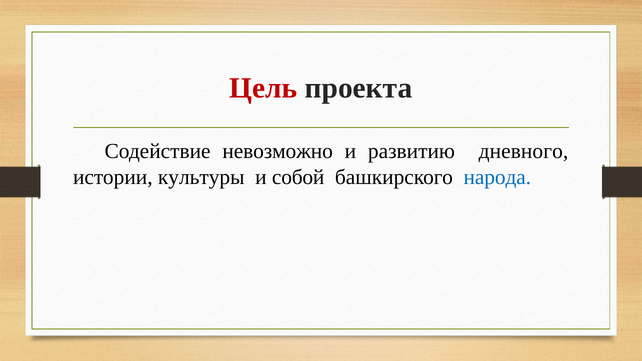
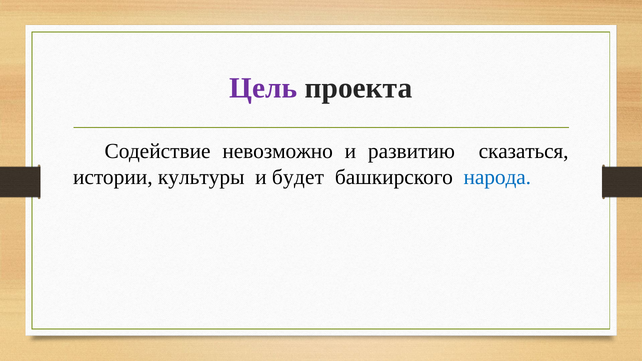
Цель colour: red -> purple (263, 88)
дневного: дневного -> сказаться (524, 151)
собой: собой -> будет (298, 177)
